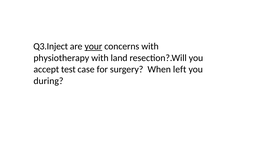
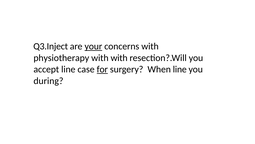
with land: land -> with (119, 58)
accept test: test -> line (68, 69)
for underline: none -> present (102, 69)
When left: left -> line (180, 69)
